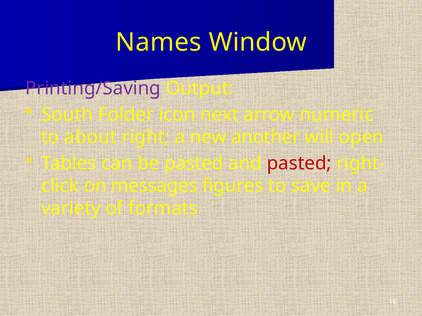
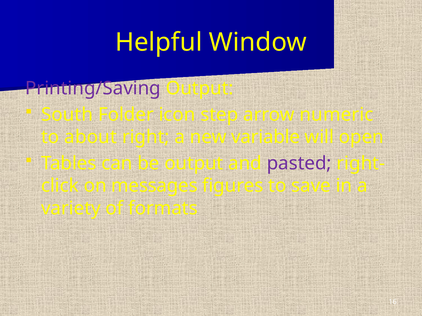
Names: Names -> Helpful (159, 42)
next: next -> step (219, 115)
another: another -> variable (266, 137)
be pasted: pasted -> output (194, 164)
pasted colour: red -> purple (299, 164)
